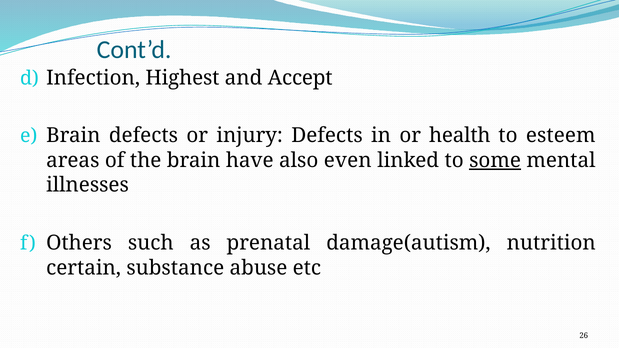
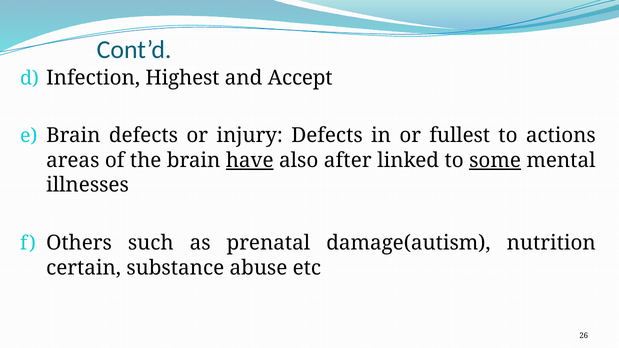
health: health -> fullest (460, 136)
esteem: esteem -> actions (561, 136)
have underline: none -> present (250, 160)
even: even -> after (348, 160)
